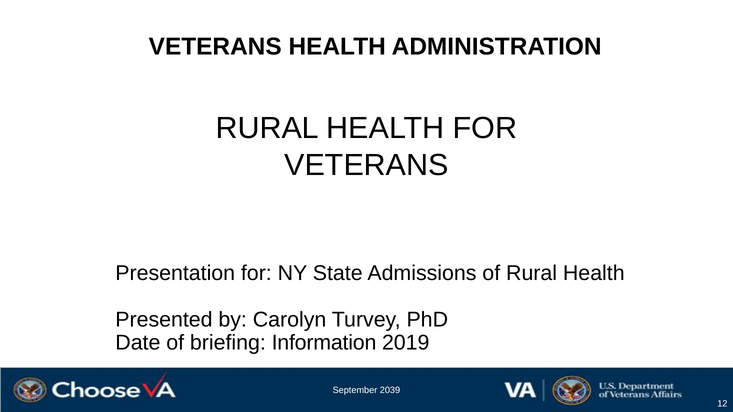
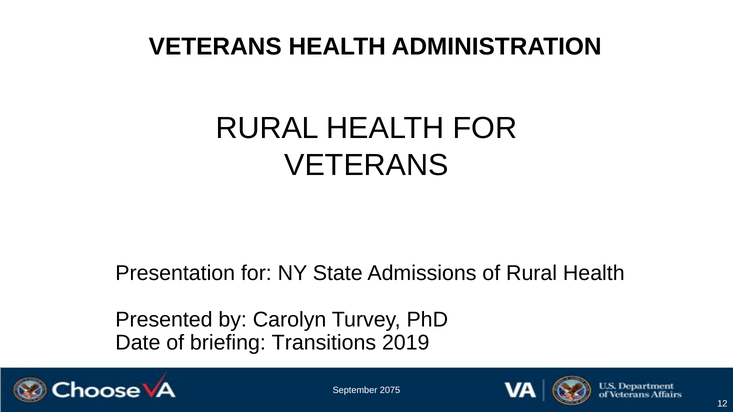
Information: Information -> Transitions (324, 343)
2039: 2039 -> 2075 (390, 390)
